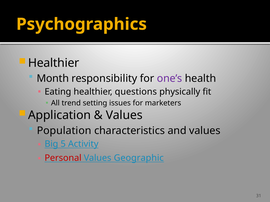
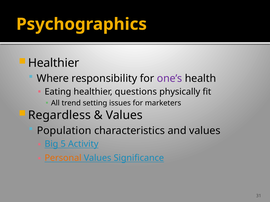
Month: Month -> Where (53, 79)
Application: Application -> Regardless (59, 115)
Personal colour: red -> orange (63, 158)
Geographic: Geographic -> Significance (139, 158)
